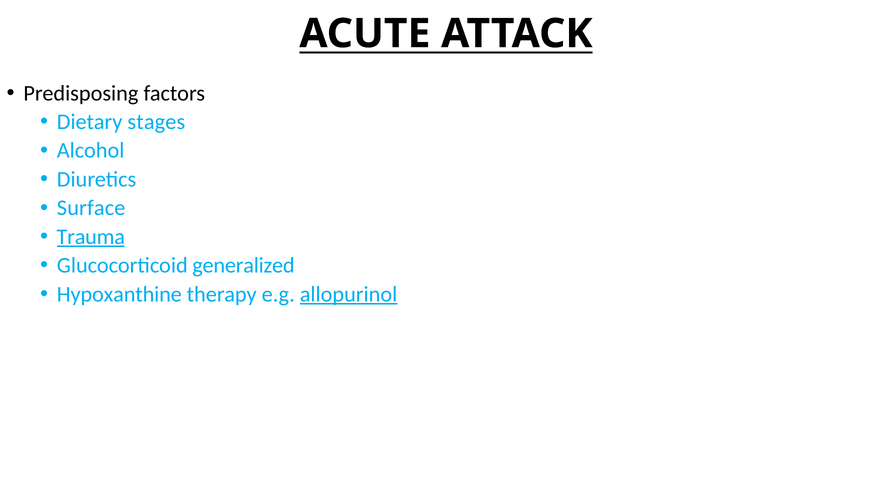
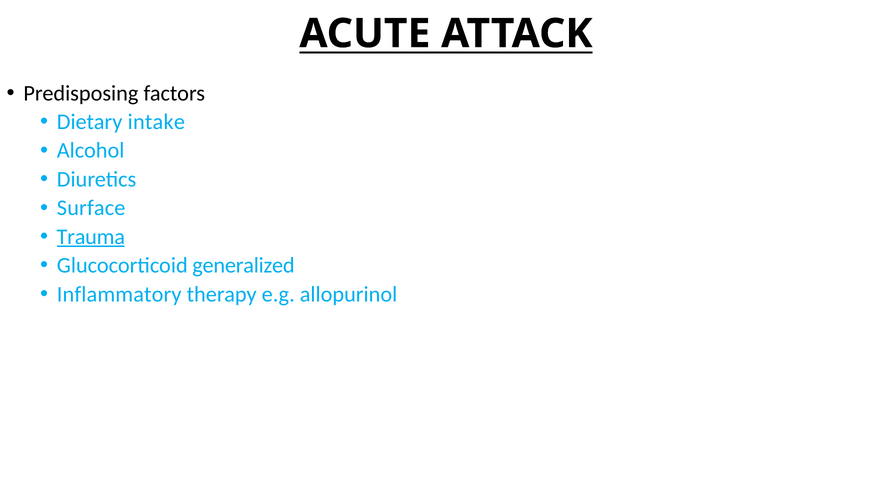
stages: stages -> intake (156, 122)
Hypoxanthine: Hypoxanthine -> Inflammatory (119, 294)
allopurinol underline: present -> none (349, 294)
